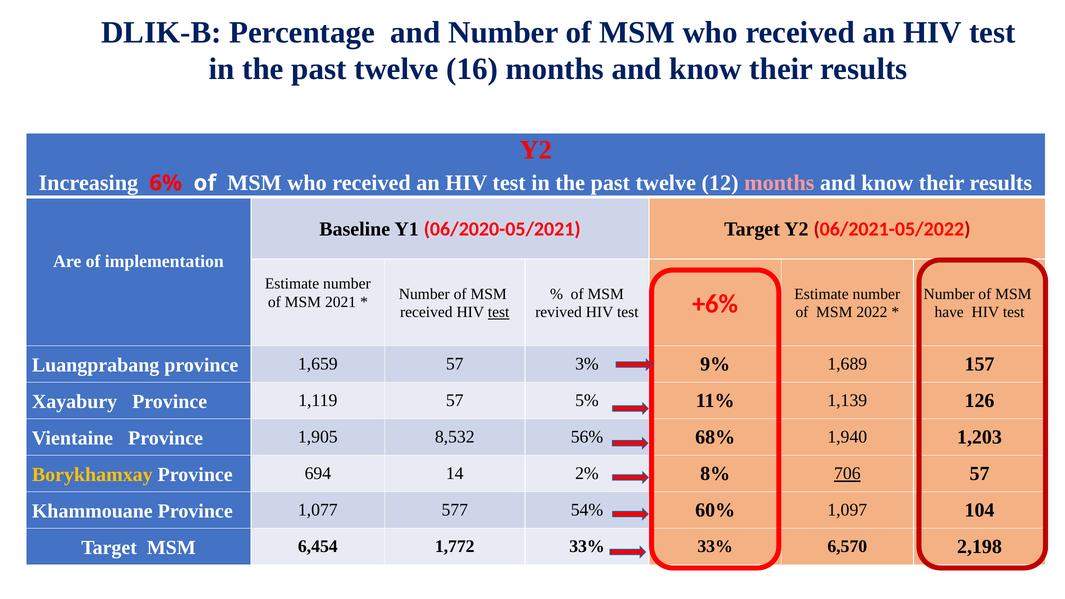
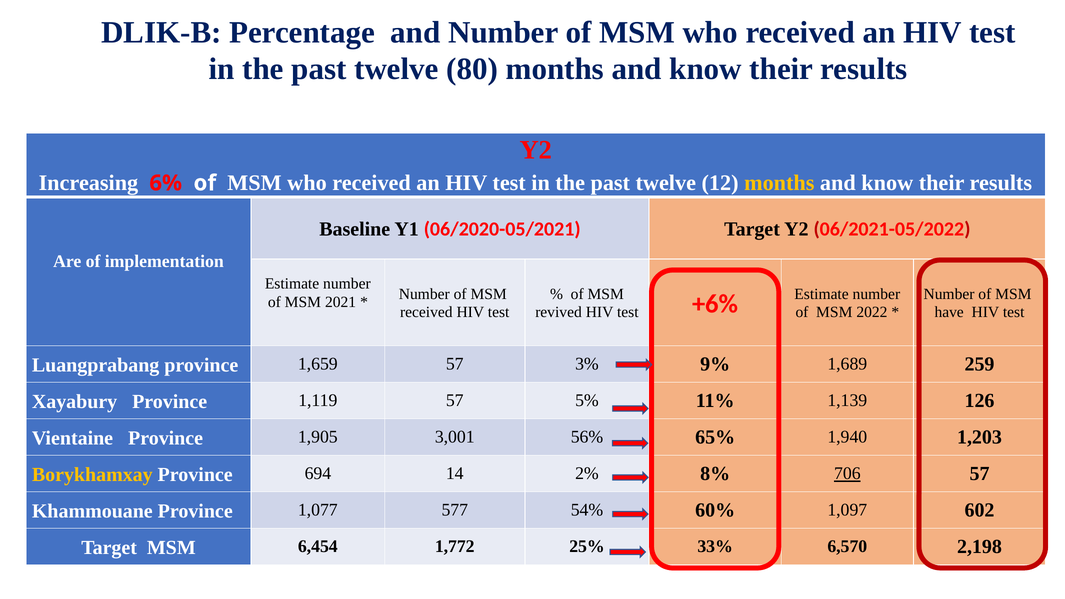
16: 16 -> 80 (472, 69)
months colour: pink -> yellow (779, 183)
test underline: present -> none (499, 312)
157: 157 -> 259 (979, 364)
8,532: 8,532 -> 3,001 (455, 437)
68%: 68% -> 65% (715, 437)
104: 104 -> 602 (979, 510)
1,772 33%: 33% -> 25% (587, 547)
